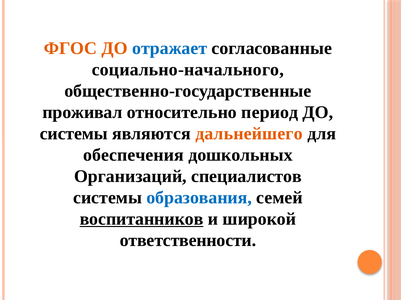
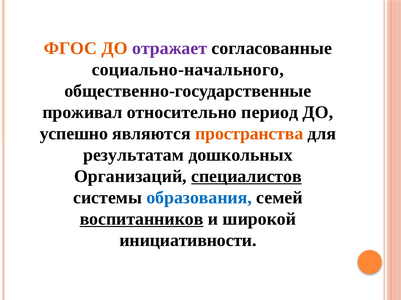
отражает colour: blue -> purple (170, 48)
системы: системы -> успешно (74, 134)
дальнейшего: дальнейшего -> пространства (249, 134)
обеспечения: обеспечения -> результатам (134, 155)
специалистов underline: none -> present (246, 177)
ответственности: ответственности -> инициативности (188, 241)
